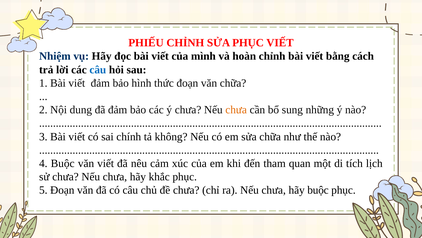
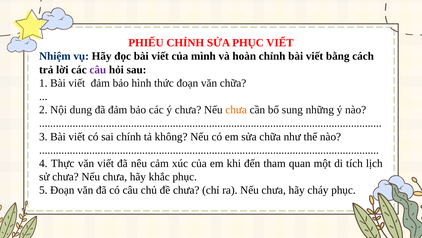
câu colour: blue -> purple (98, 70)
4 Buộc: Buộc -> Thực (63, 163)
hãy buộc: buộc -> cháy (318, 190)
